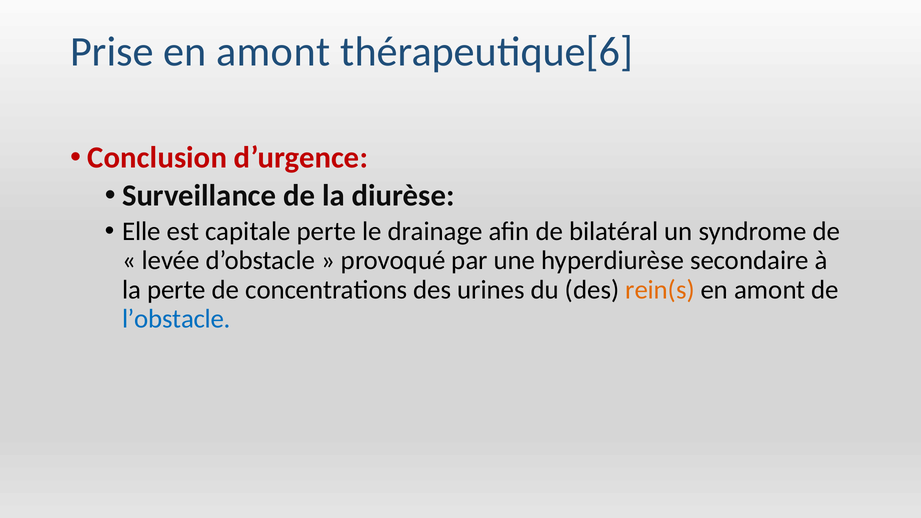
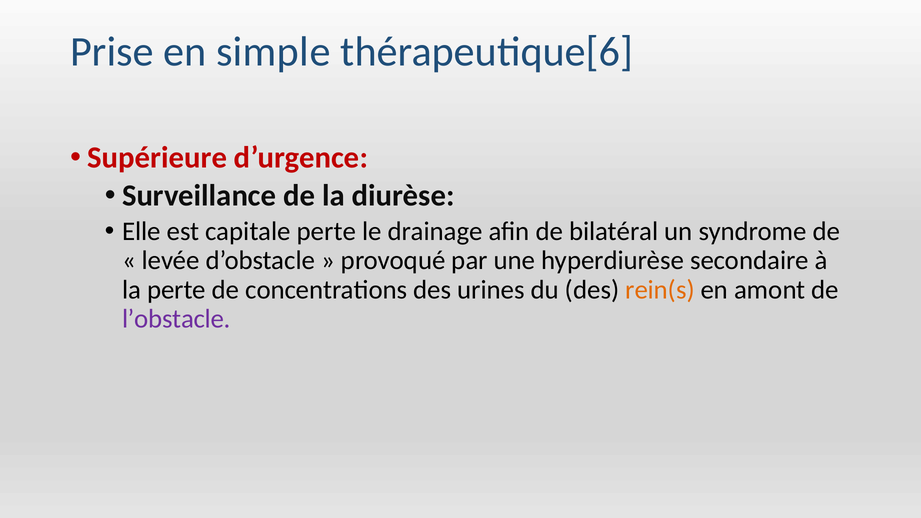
Prise en amont: amont -> simple (273, 52)
Conclusion: Conclusion -> Supérieure (157, 158)
l’obstacle colour: blue -> purple (176, 319)
